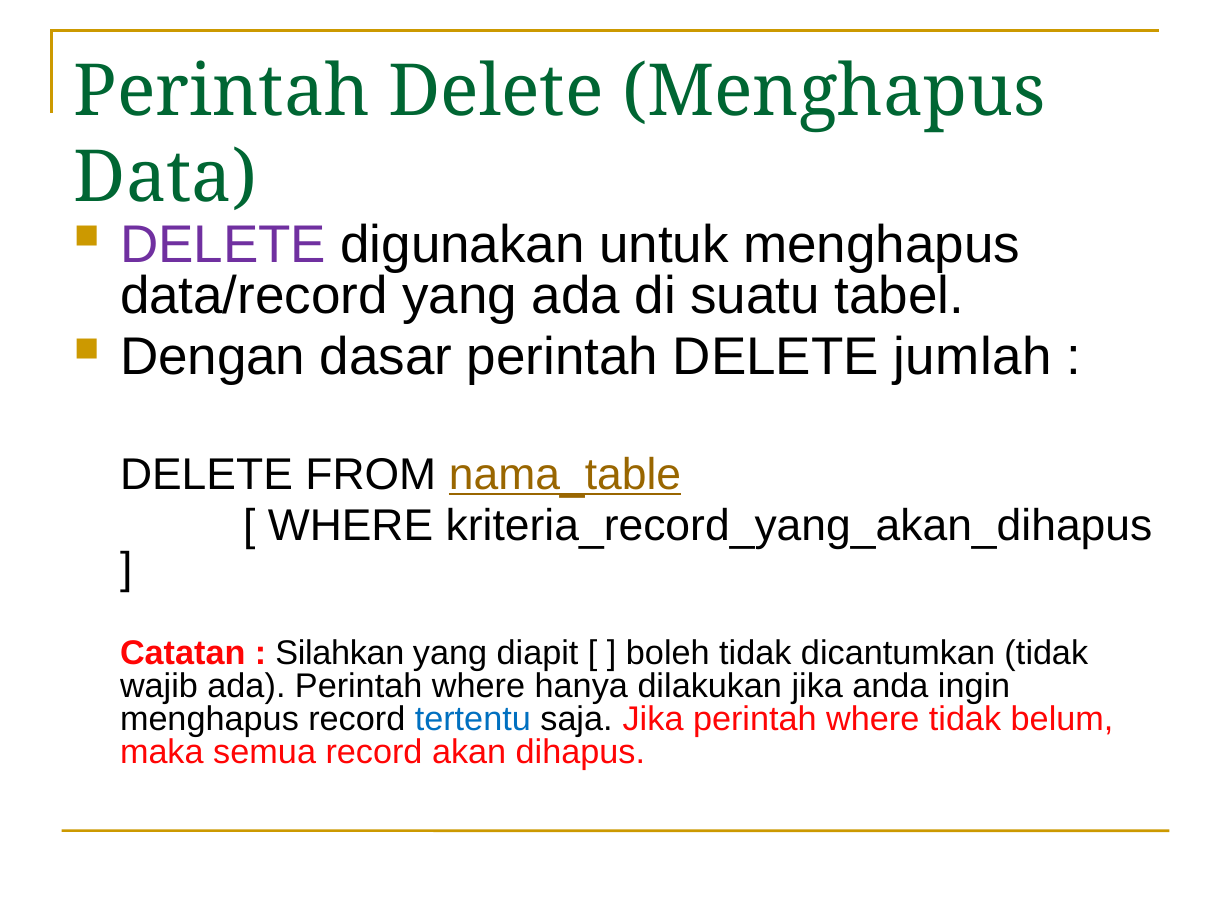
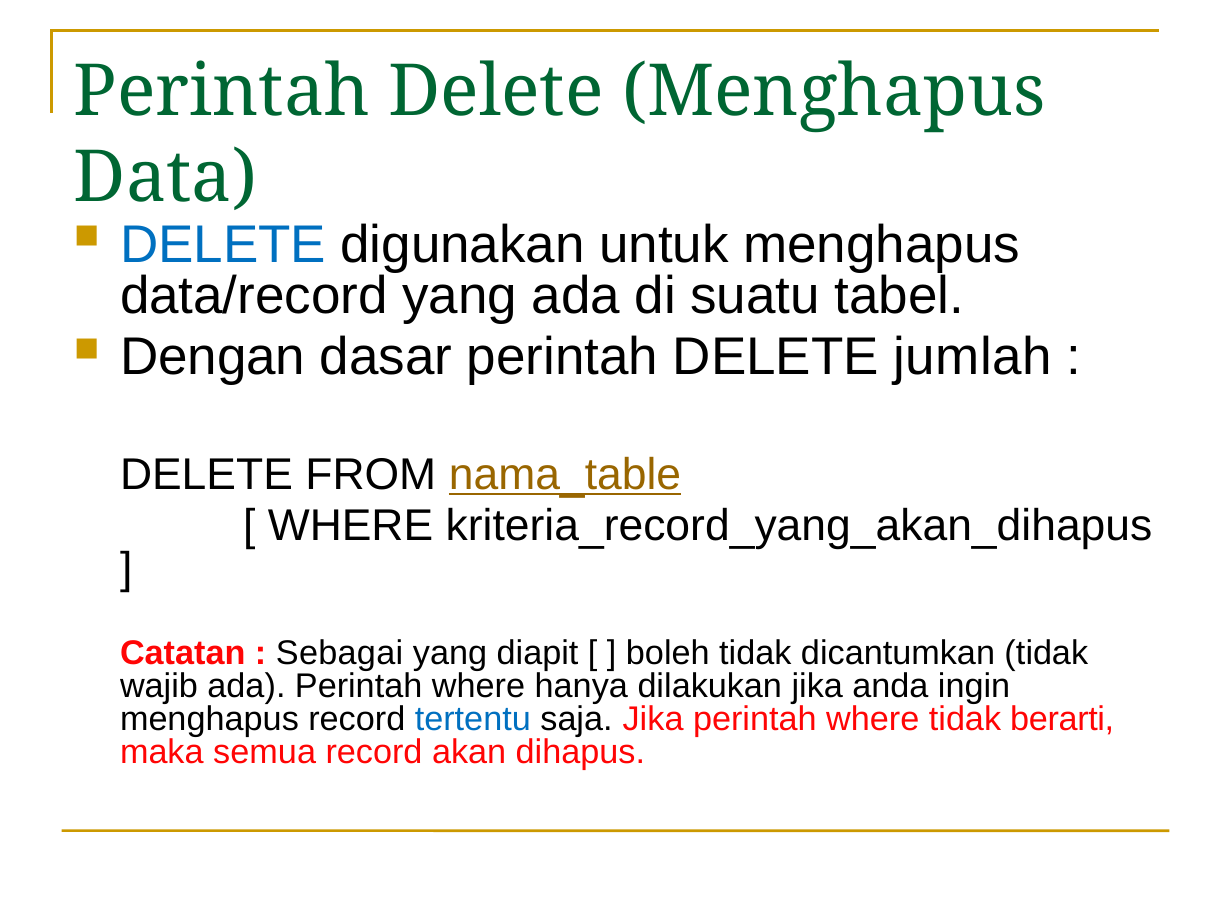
DELETE colour: purple -> blue (223, 245)
Silahkan: Silahkan -> Sebagai (340, 653)
belum: belum -> berarti (1062, 719)
